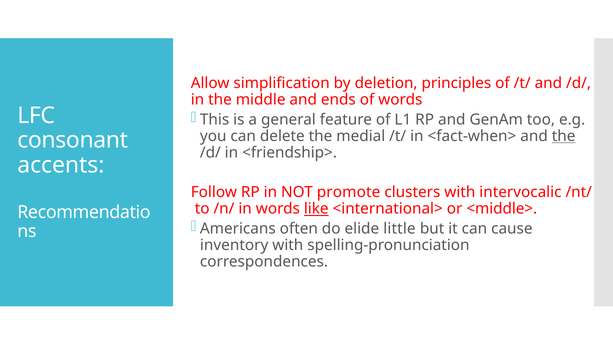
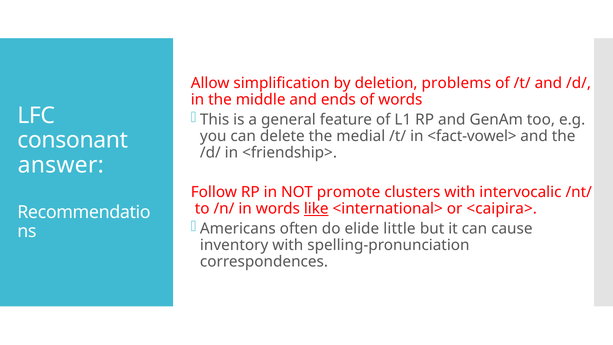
principles: principles -> problems (456, 83)
<fact-when>: <fact-when> -> <fact-vowel> (472, 136)
the underline: present -> none (564, 136)
accents: accents -> answer (61, 165)
<middle>: <middle> -> <caipira> (502, 209)
